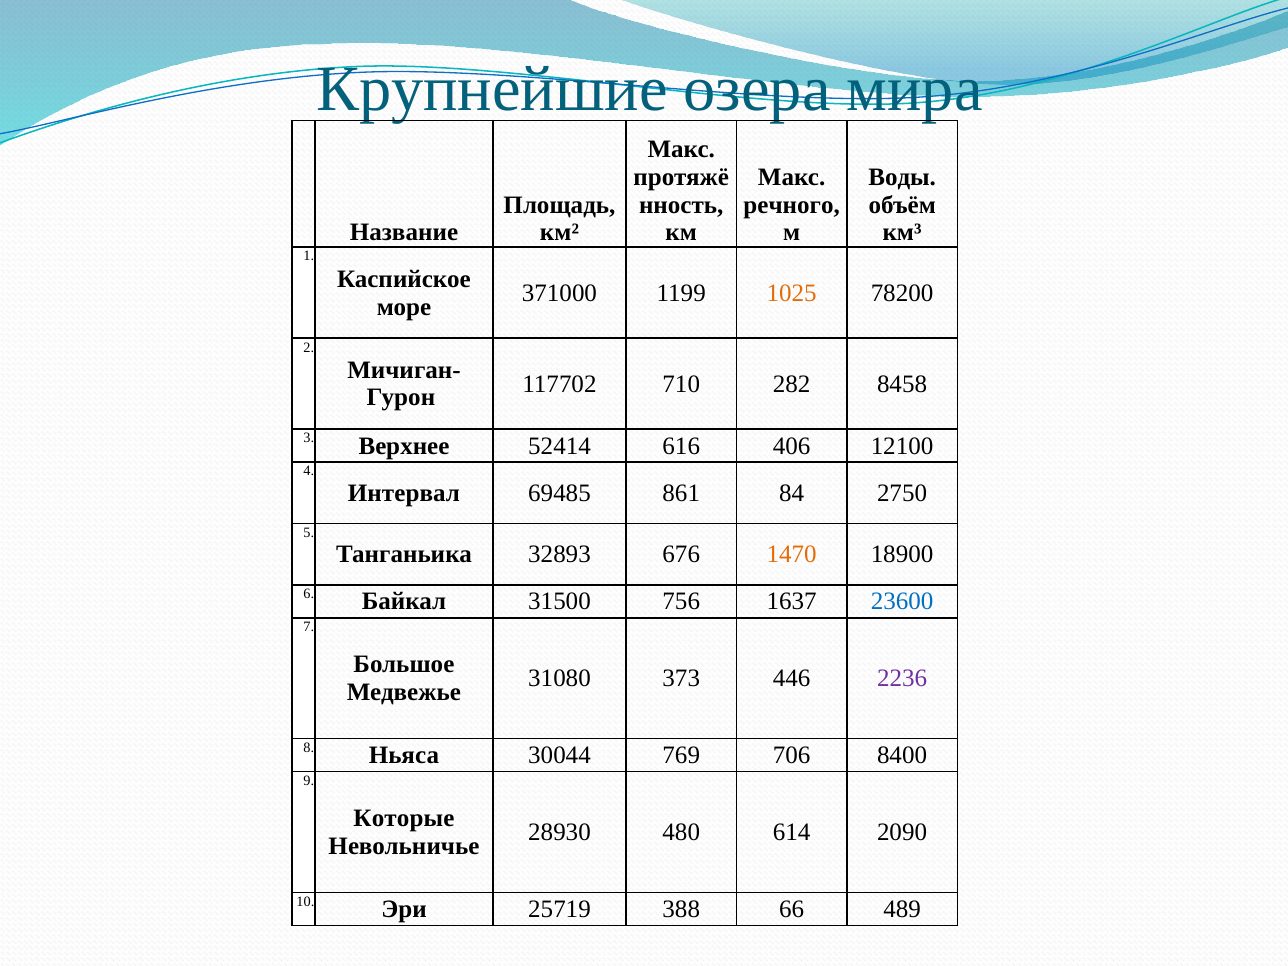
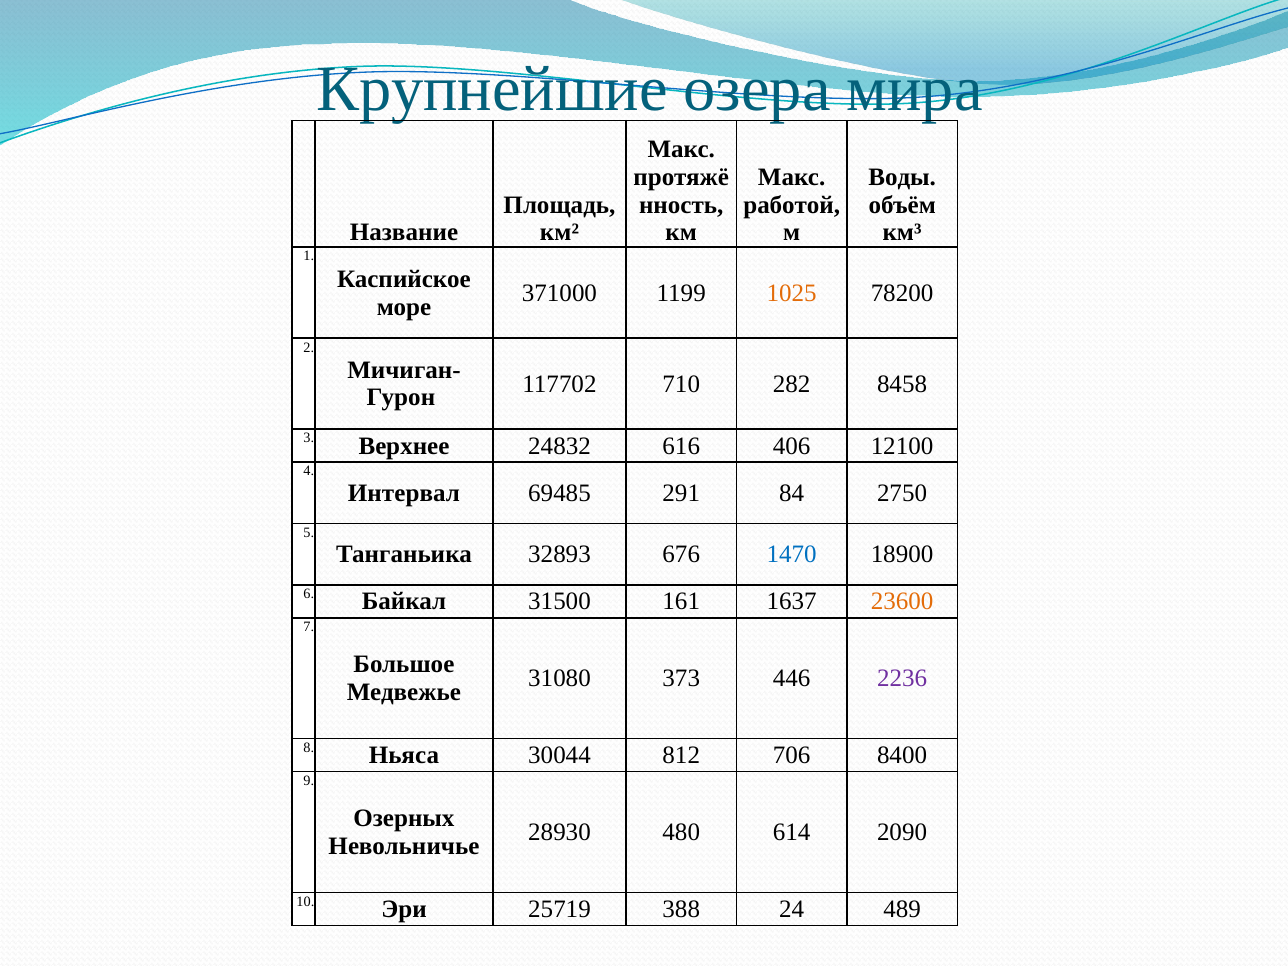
речного: речного -> работой (792, 205)
52414: 52414 -> 24832 (560, 446)
861: 861 -> 291 (681, 493)
1470 colour: orange -> blue (792, 554)
756: 756 -> 161 (681, 602)
23600 colour: blue -> orange (902, 602)
769: 769 -> 812 (681, 755)
Которые: Которые -> Озерных (404, 818)
66: 66 -> 24 (792, 909)
